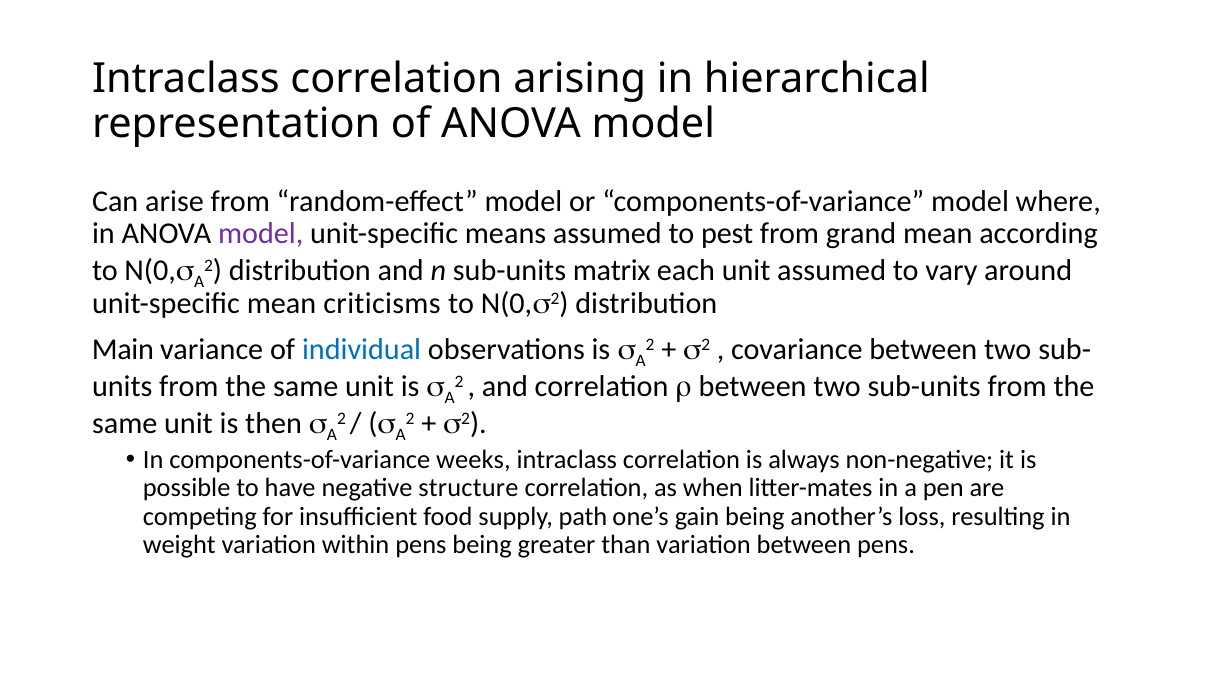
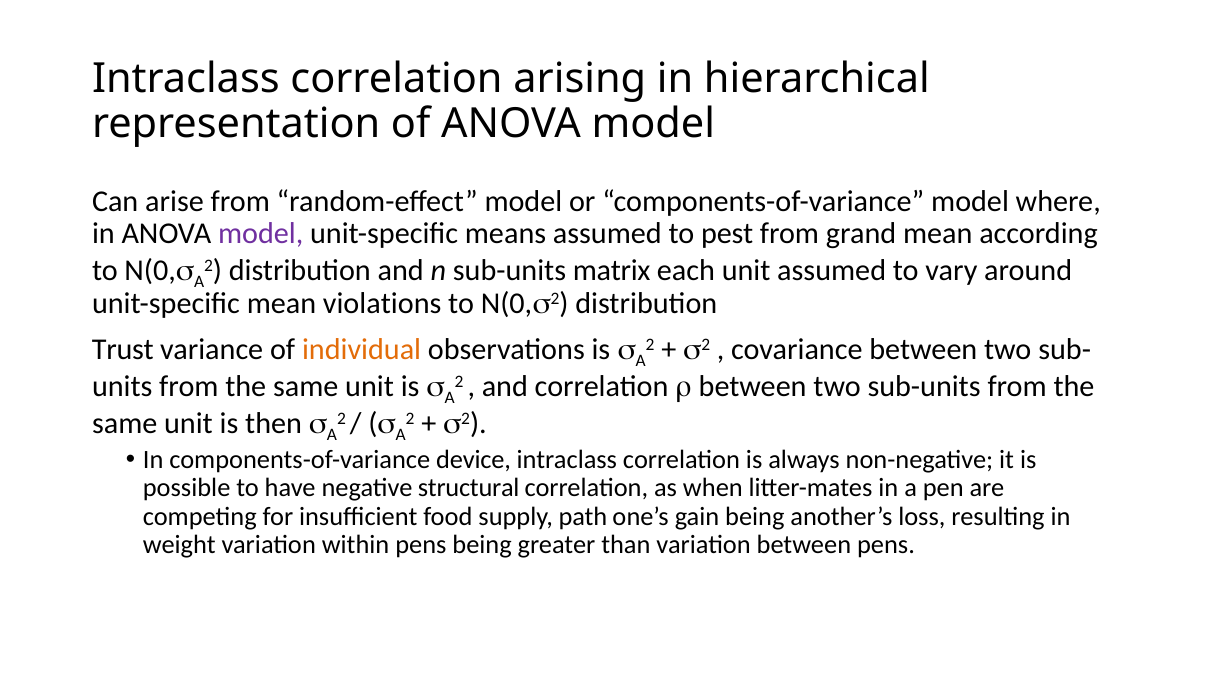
criticisms: criticisms -> violations (382, 304)
Main: Main -> Trust (123, 349)
individual colour: blue -> orange (362, 349)
weeks: weeks -> device (474, 459)
structure: structure -> structural (469, 488)
